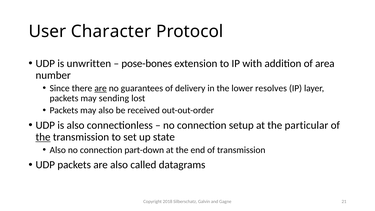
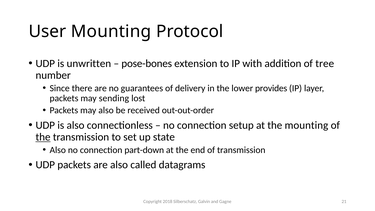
User Character: Character -> Mounting (111, 32)
area: area -> tree (325, 63)
are underline: present -> none (101, 88)
resolves: resolves -> provides (271, 88)
the particular: particular -> mounting (306, 125)
